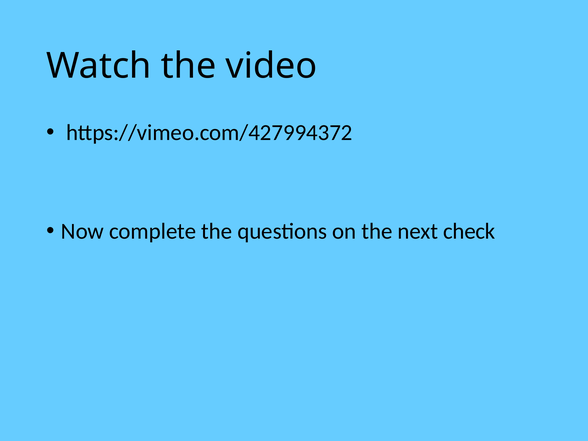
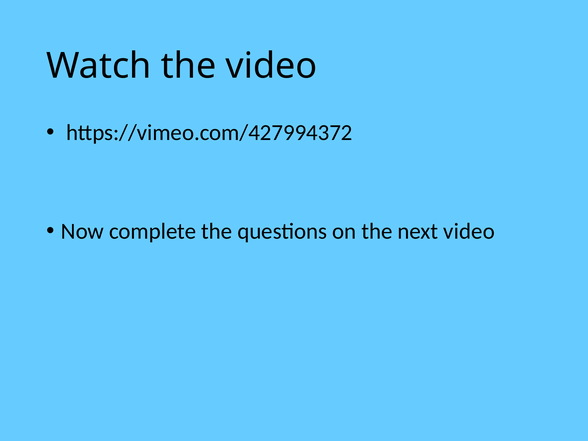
next check: check -> video (469, 231)
